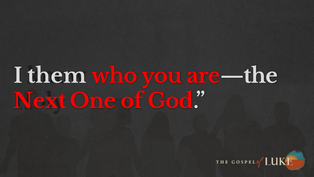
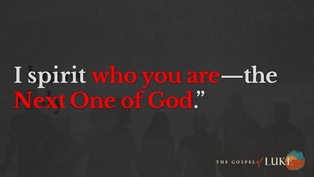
them: them -> spirit (57, 76)
